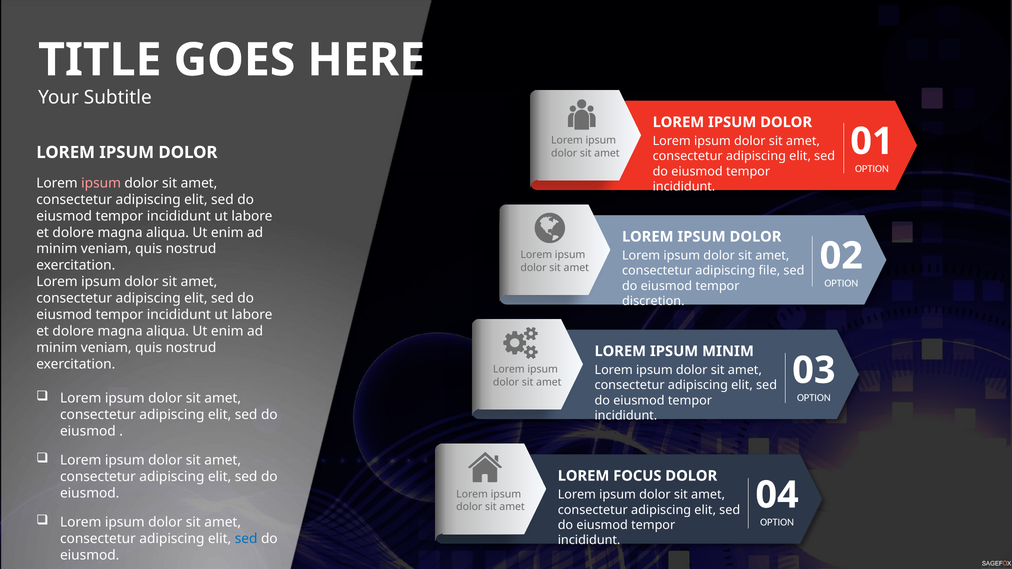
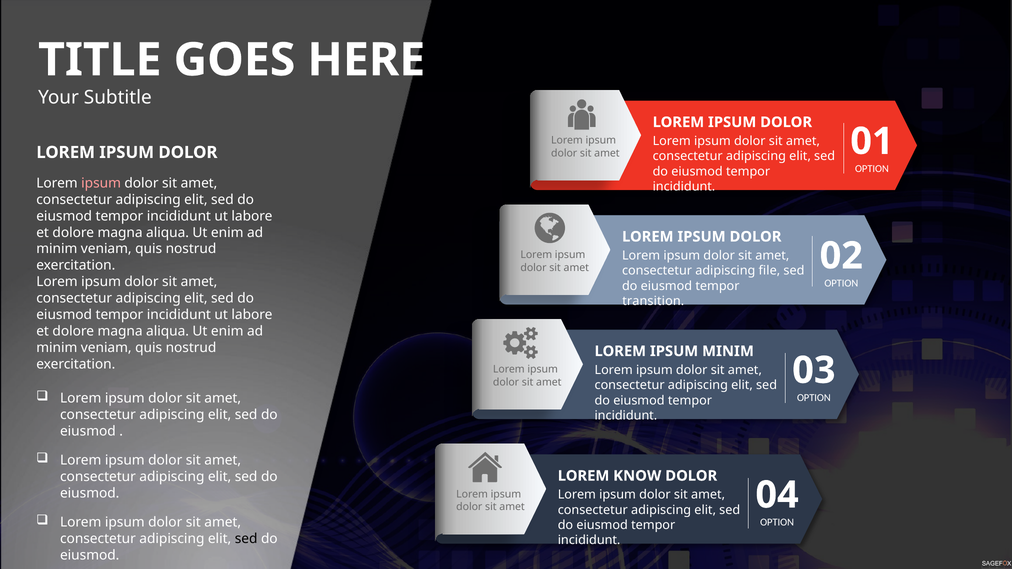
discretion: discretion -> transition (653, 301)
FOCUS: FOCUS -> KNOW (637, 476)
sed colour: blue -> black (246, 539)
